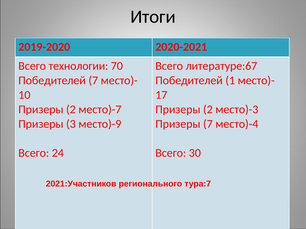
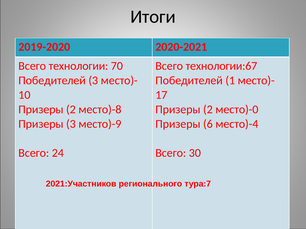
литературе:67: литературе:67 -> технологии:67 (221, 66)
Победителей 7: 7 -> 3 (93, 81)
место)-7: место)-7 -> место)-8 (100, 110)
место)-3: место)-3 -> место)-0 (237, 110)
Призеры 7: 7 -> 6 (208, 124)
